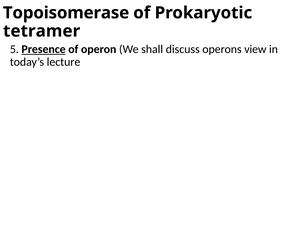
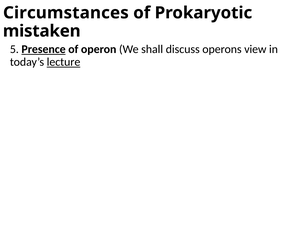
Topoisomerase: Topoisomerase -> Circumstances (66, 13)
tetramer: tetramer -> mistaken (42, 31)
lecture underline: none -> present (64, 62)
